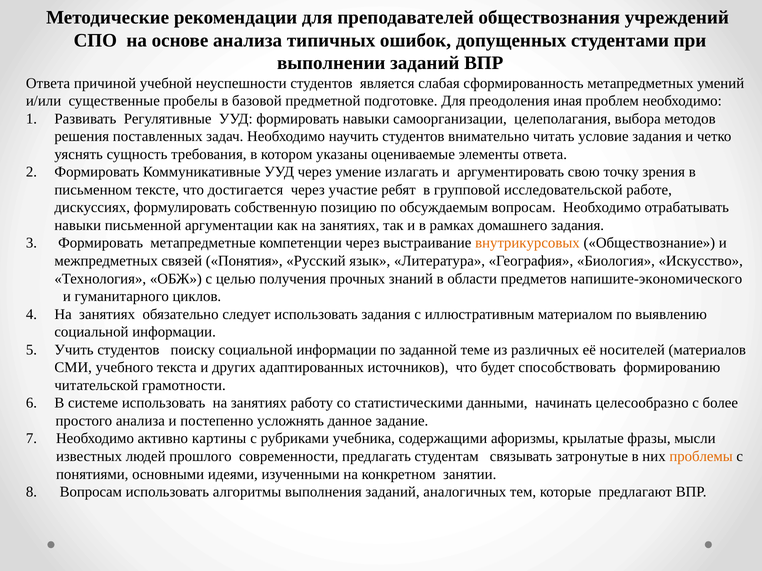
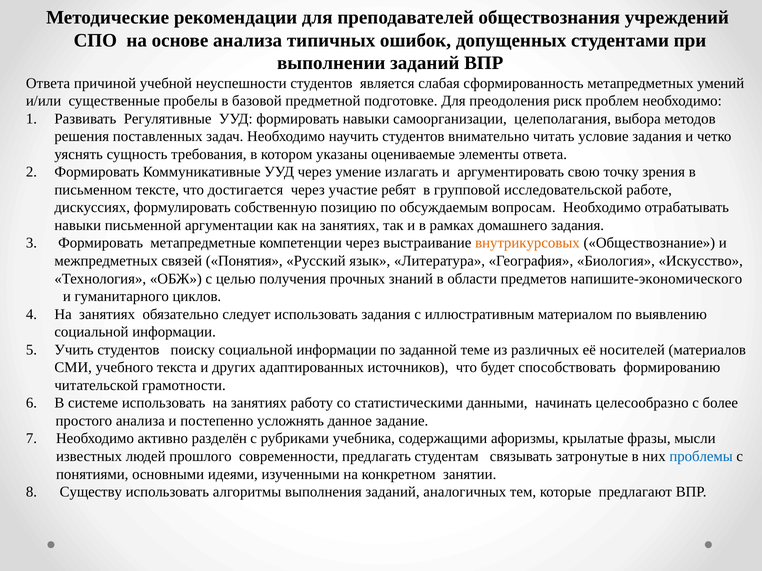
иная: иная -> риск (568, 101)
картины: картины -> разделён (219, 439)
проблемы colour: orange -> blue (701, 457)
Вопросам: Вопросам -> Существу (91, 492)
